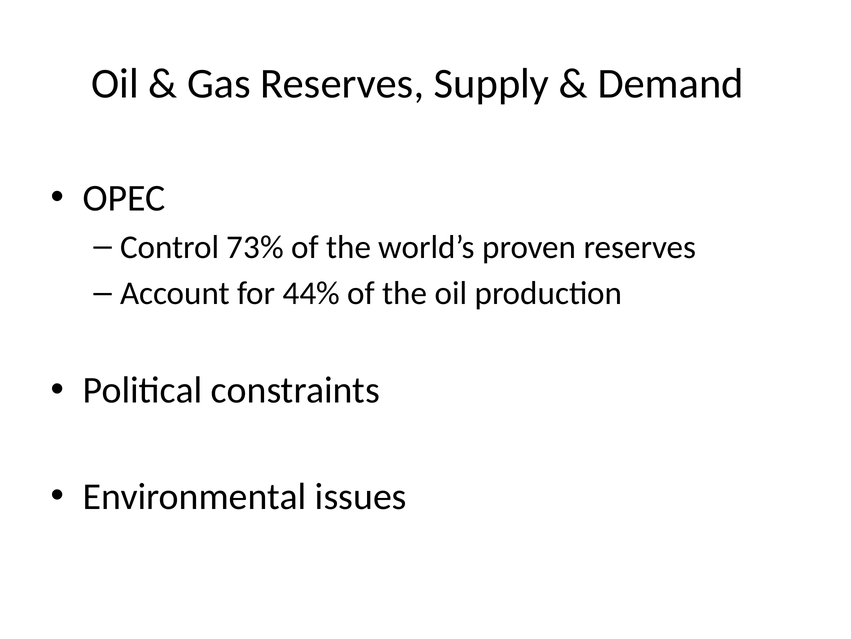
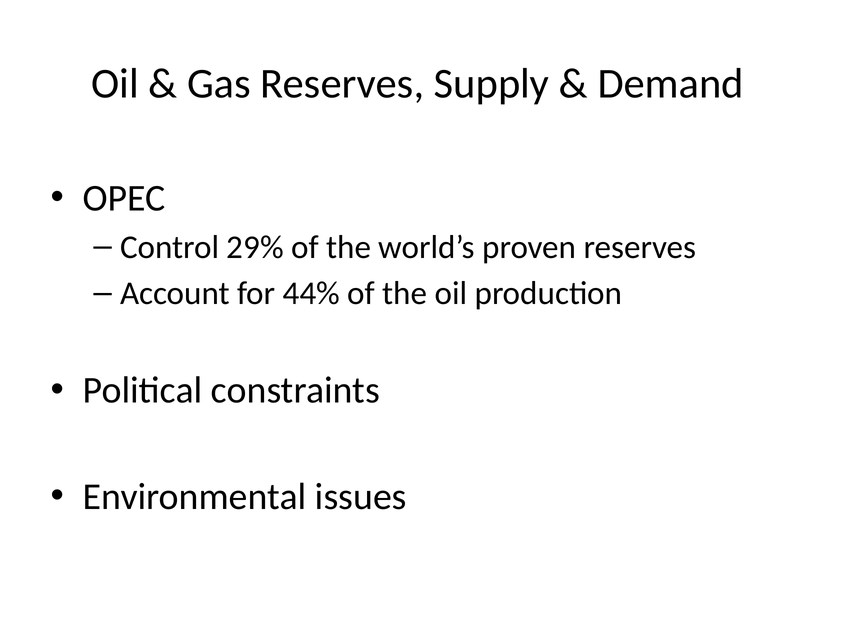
73%: 73% -> 29% (255, 247)
